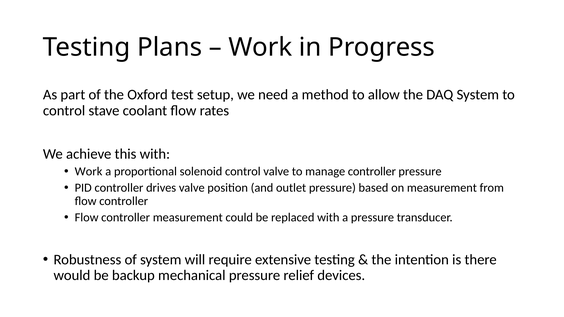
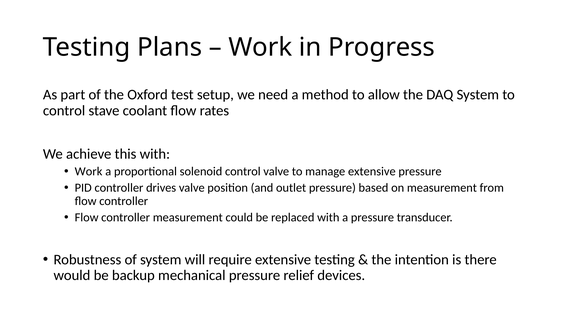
manage controller: controller -> extensive (372, 172)
